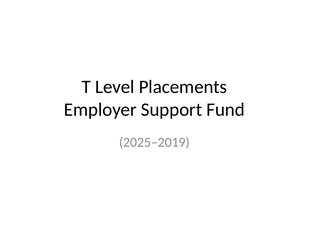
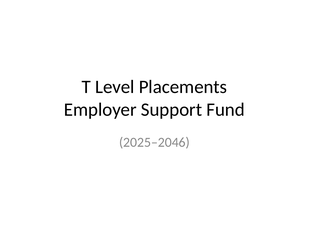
2025–2019: 2025–2019 -> 2025–2046 (154, 142)
